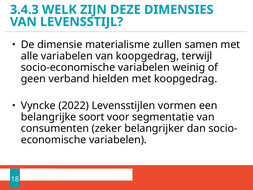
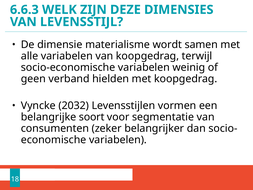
3.4.3: 3.4.3 -> 6.6.3 (24, 10)
zullen: zullen -> wordt (167, 44)
2022: 2022 -> 2032 (74, 105)
